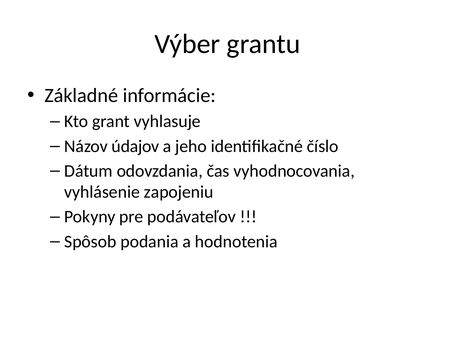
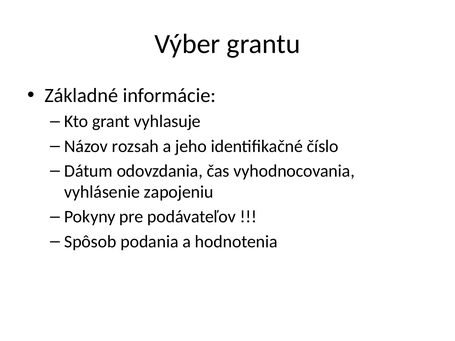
údajov: údajov -> rozsah (135, 146)
